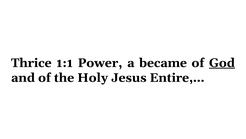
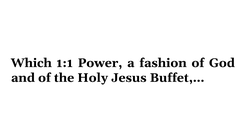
Thrice: Thrice -> Which (31, 63)
became: became -> fashion (163, 63)
God underline: present -> none (222, 63)
Entire,…: Entire,… -> Buffet,… (177, 77)
